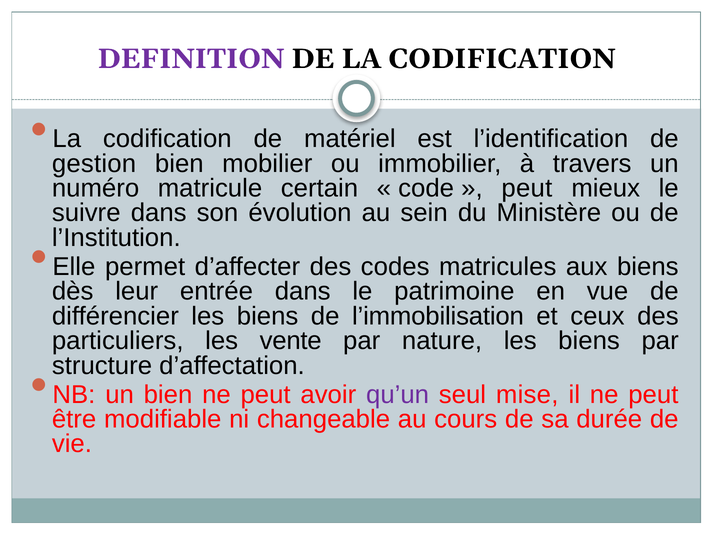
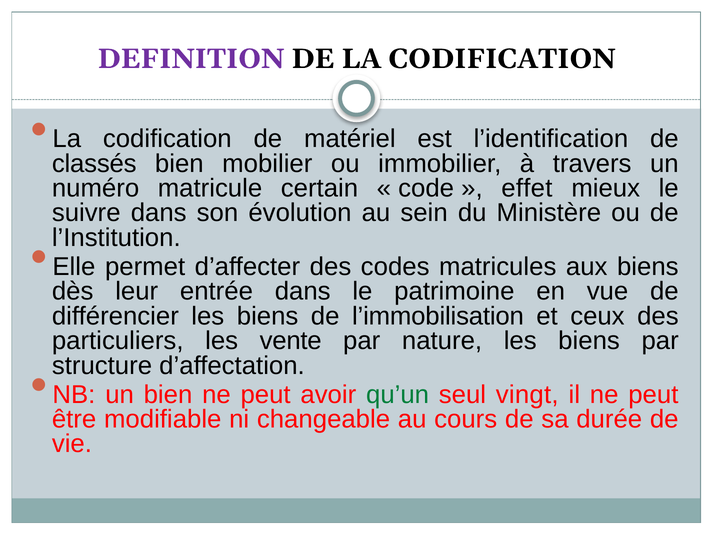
gestion: gestion -> classés (94, 163)
peut: peut -> effet (527, 188)
qu’un colour: purple -> green (398, 394)
mise: mise -> vingt (527, 394)
